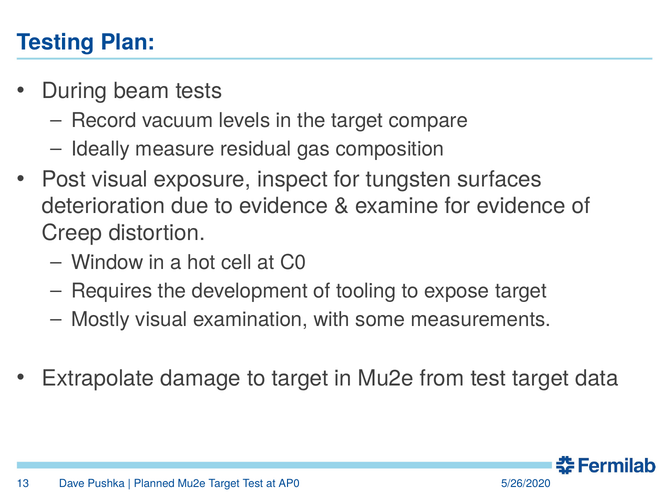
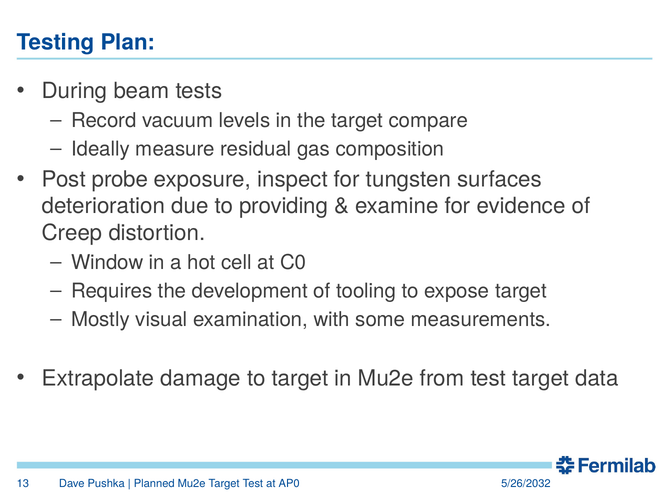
Post visual: visual -> probe (120, 180)
to evidence: evidence -> providing (284, 206)
5/26/2020: 5/26/2020 -> 5/26/2032 (526, 484)
